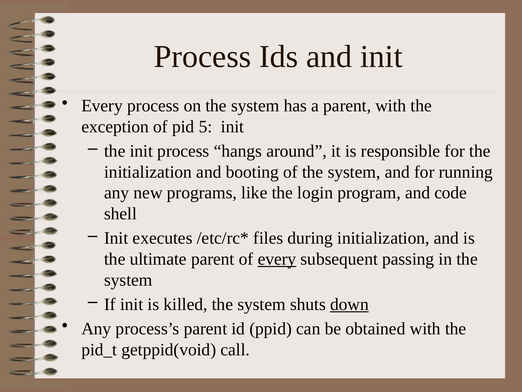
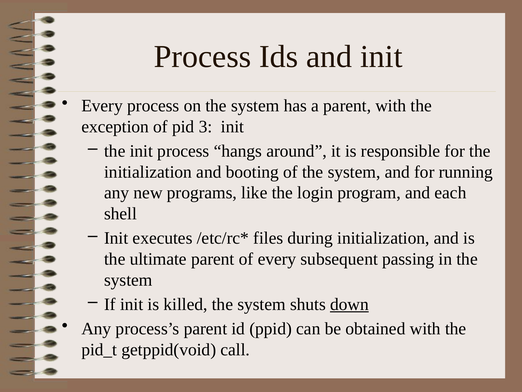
5: 5 -> 3 (205, 127)
code: code -> each (450, 193)
every underline: present -> none (277, 259)
